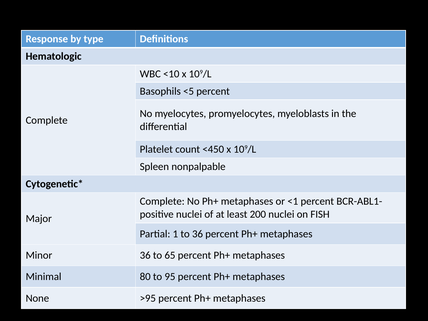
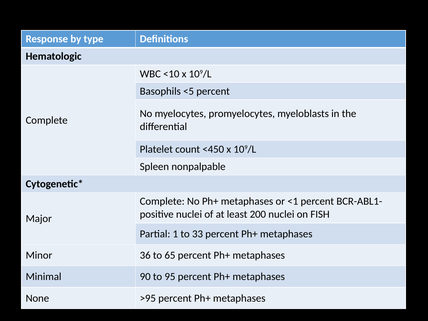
to 36: 36 -> 33 (198, 234)
80: 80 -> 90 (145, 277)
